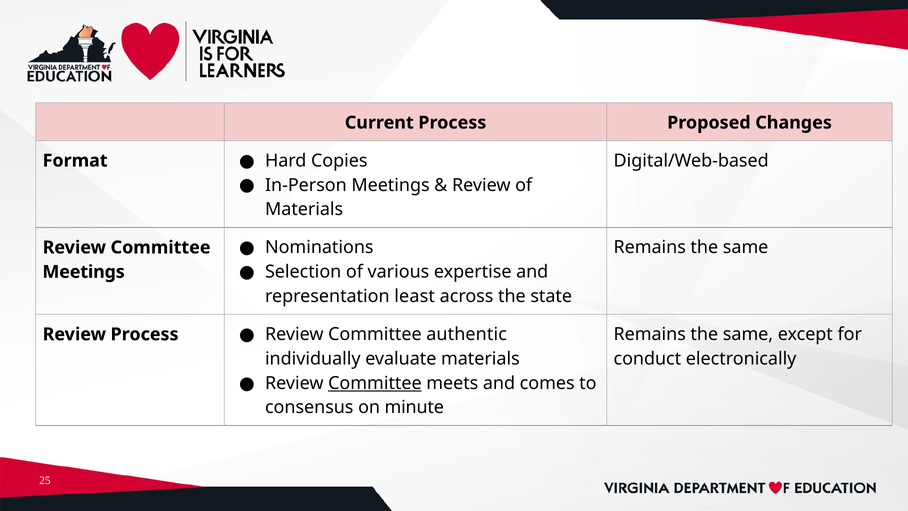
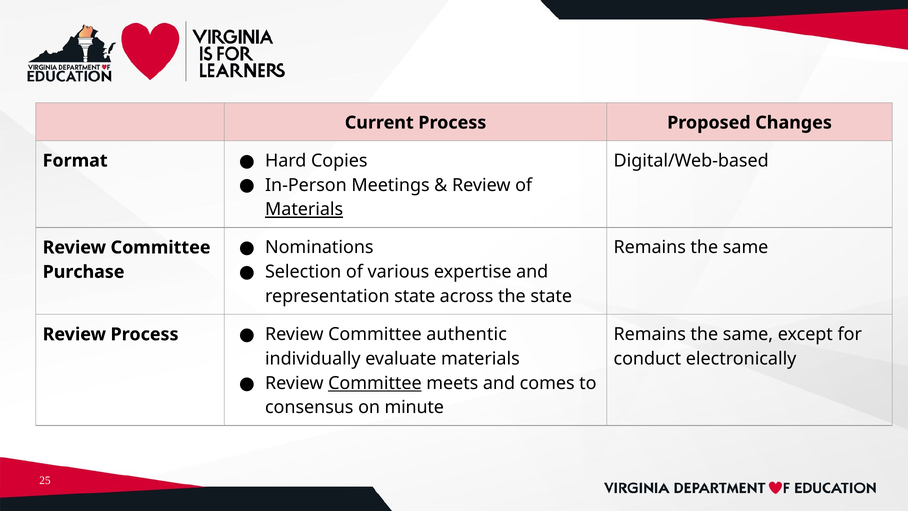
Materials underline: none -> present (304, 209)
Meetings: Meetings -> Purchase (84, 272)
representation least: least -> state (415, 296)
